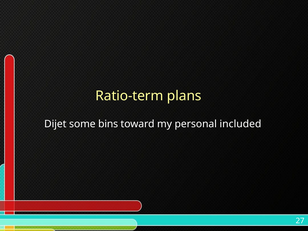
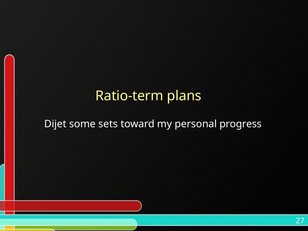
bins: bins -> sets (108, 124)
included: included -> progress (241, 124)
